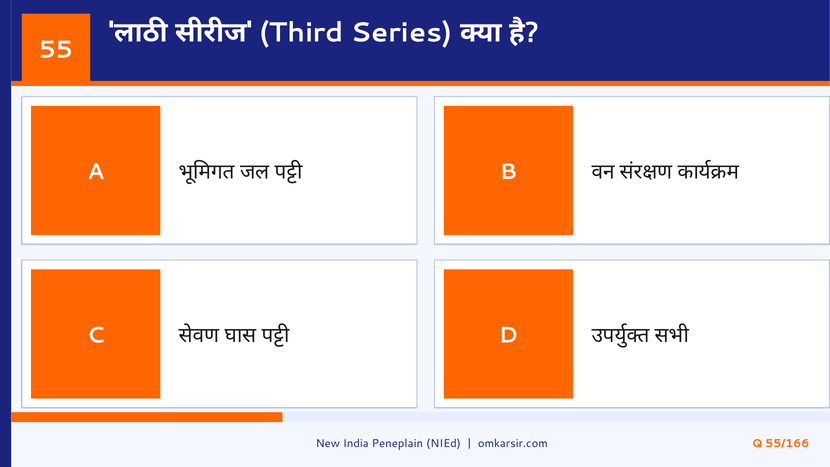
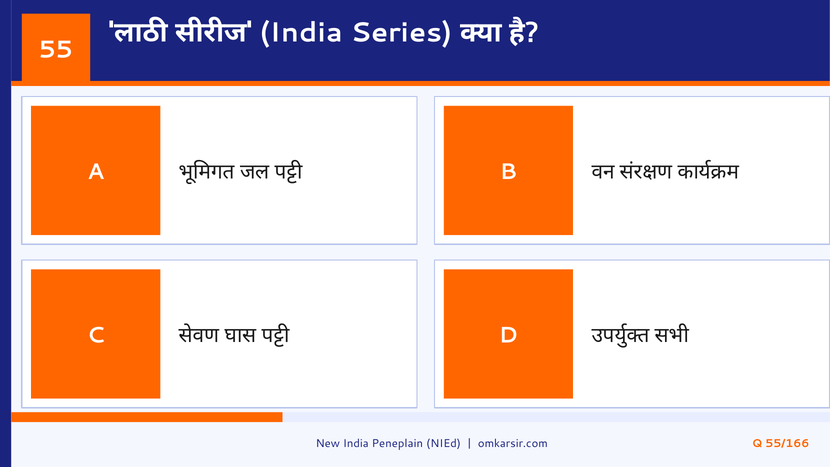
Third: Third -> India (301, 33)
